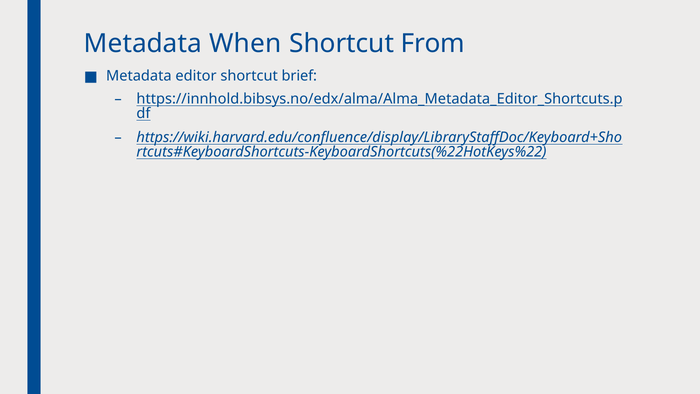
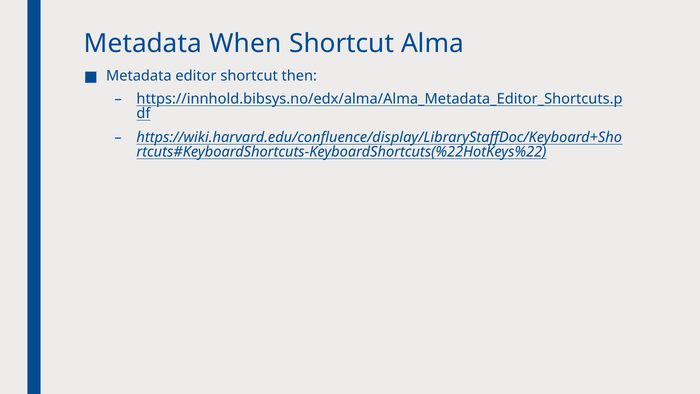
From: From -> Alma (433, 43)
brief: brief -> then (299, 76)
